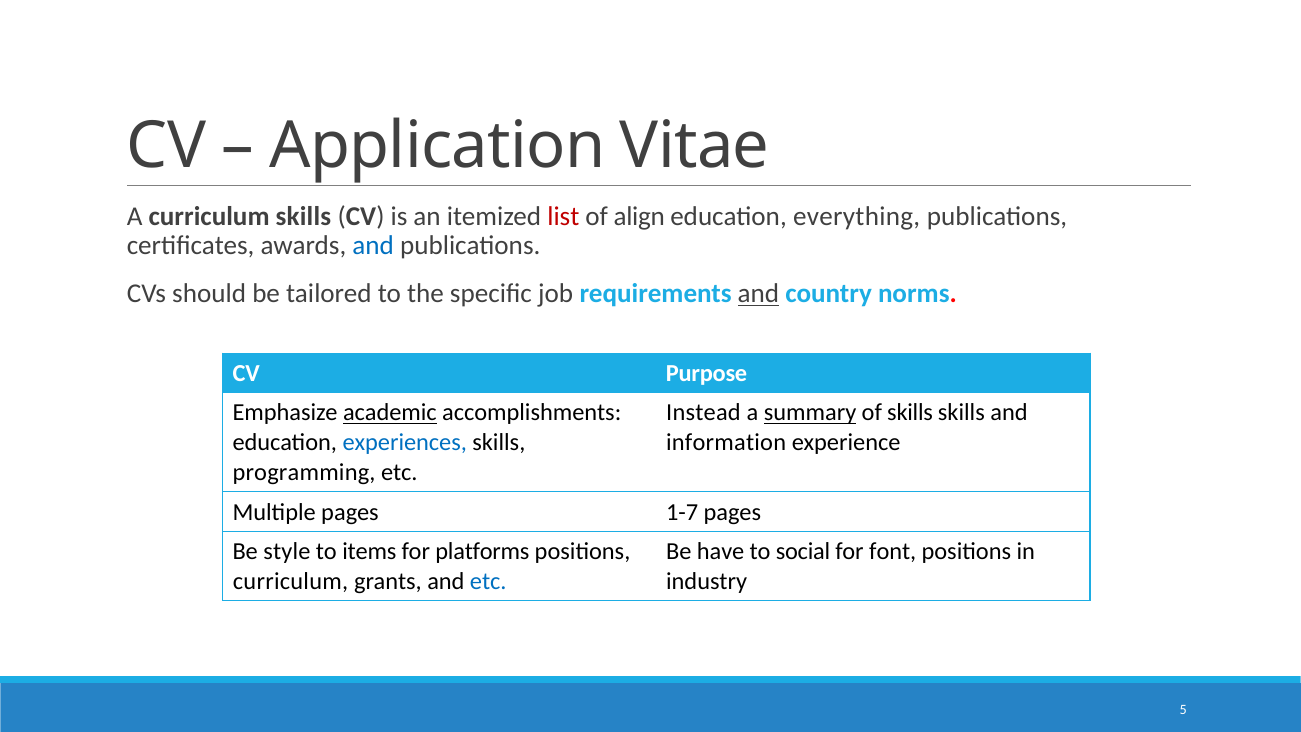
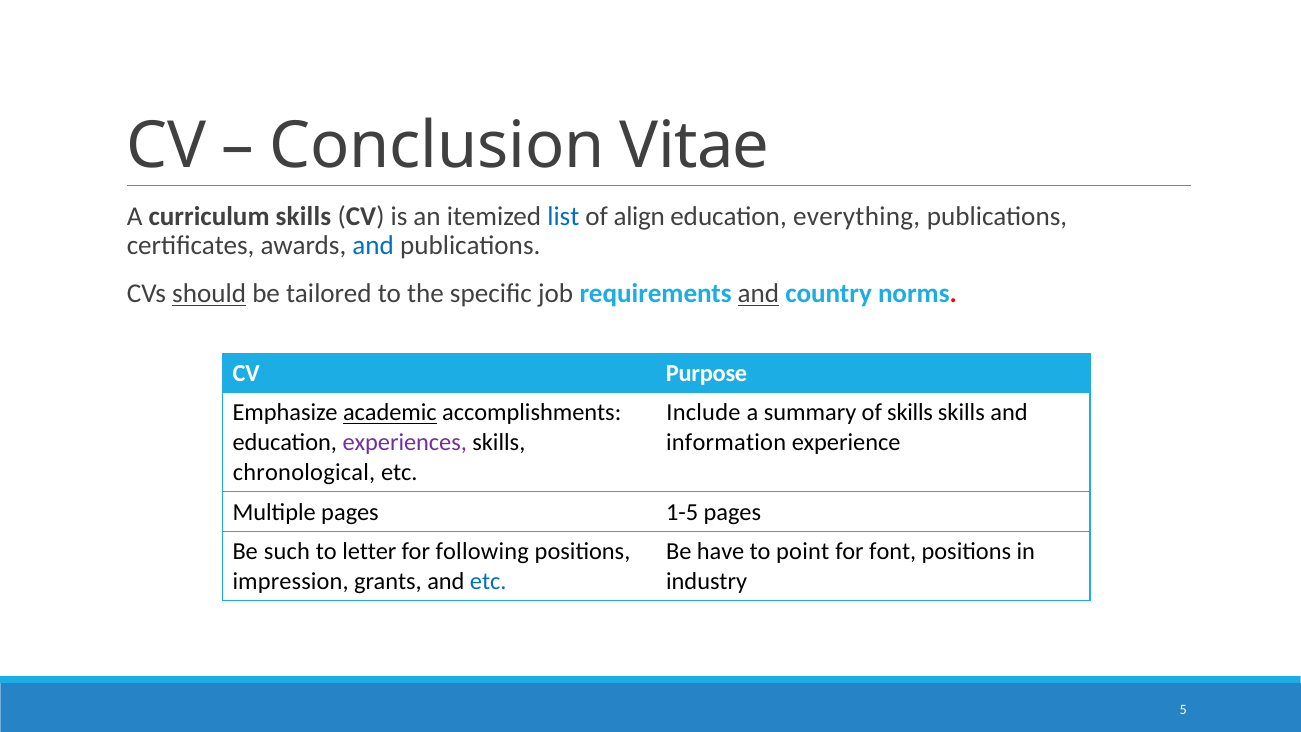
Application: Application -> Conclusion (437, 146)
list colour: red -> blue (563, 216)
should underline: none -> present (209, 294)
Instead: Instead -> Include (703, 413)
summary underline: present -> none (810, 413)
experiences colour: blue -> purple (405, 443)
programming: programming -> chronological (304, 472)
1-7: 1-7 -> 1-5 (682, 512)
style: style -> such (287, 551)
items: items -> letter (369, 551)
platforms: platforms -> following (482, 551)
social: social -> point (803, 551)
curriculum: curriculum -> impression (291, 581)
